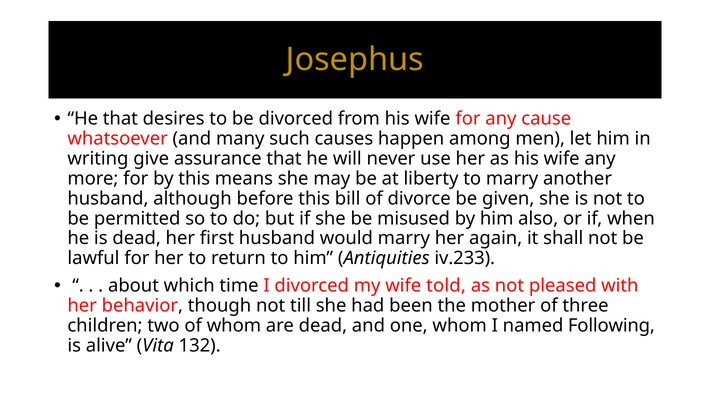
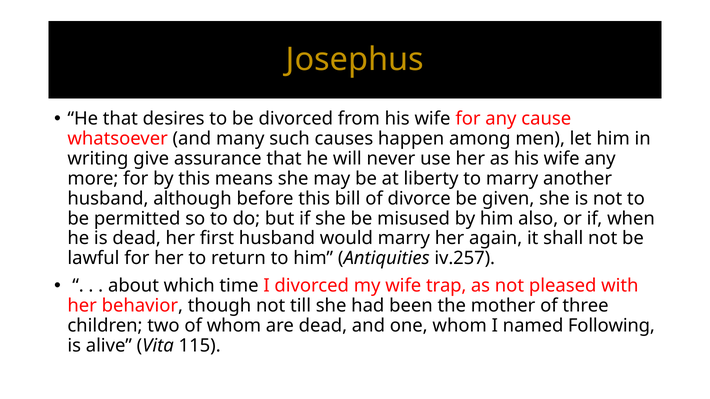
iv.233: iv.233 -> iv.257 (465, 259)
told: told -> trap (446, 286)
132: 132 -> 115 (200, 346)
